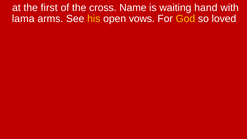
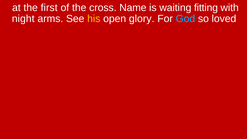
hand: hand -> fitting (206, 8)
lama: lama -> night (23, 19)
vows: vows -> glory (142, 19)
God colour: yellow -> light blue (185, 19)
